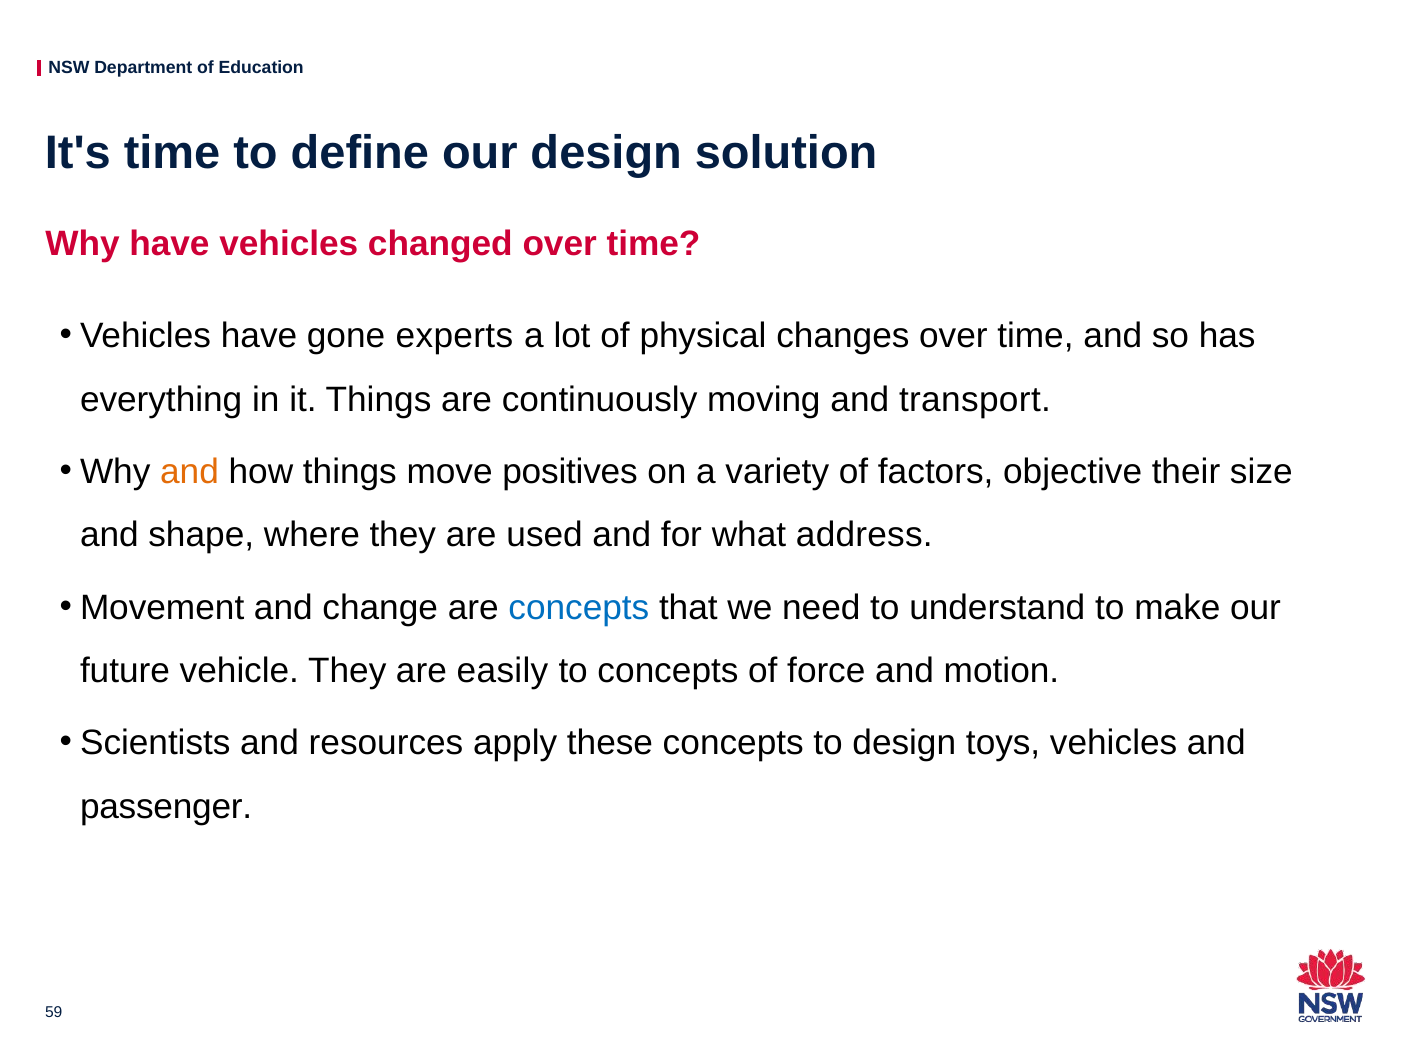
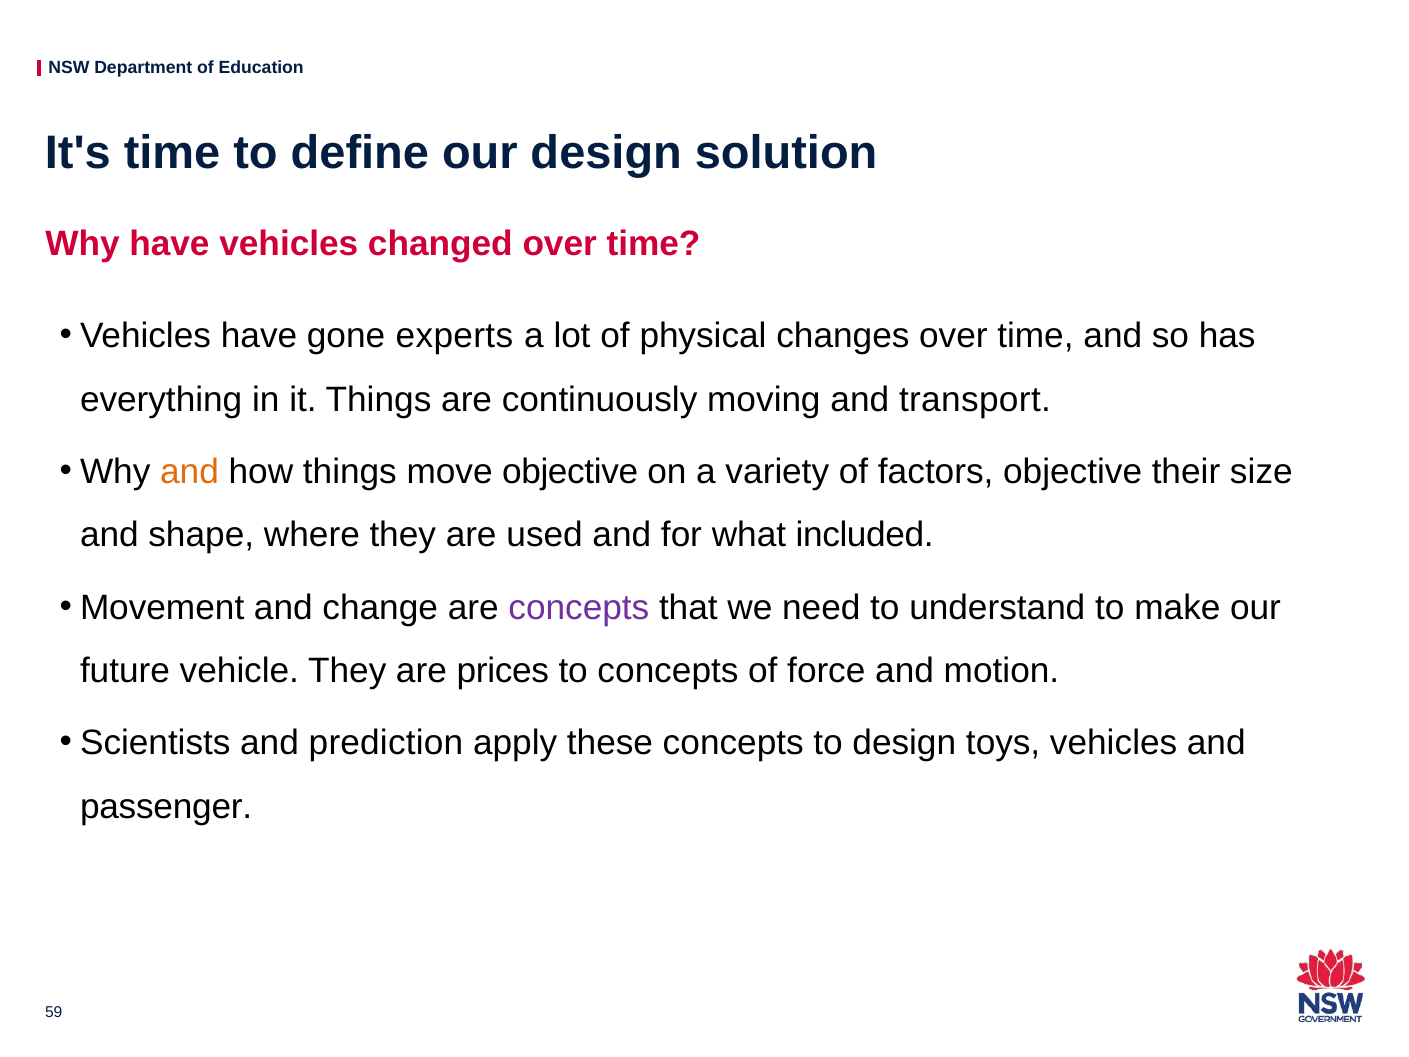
move positives: positives -> objective (570, 472)
address: address -> included (865, 535)
concepts colour: blue -> purple (579, 607)
easily: easily -> prices (503, 671)
resources: resources -> prediction (386, 743)
